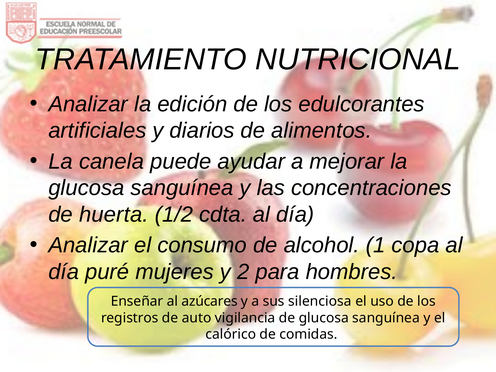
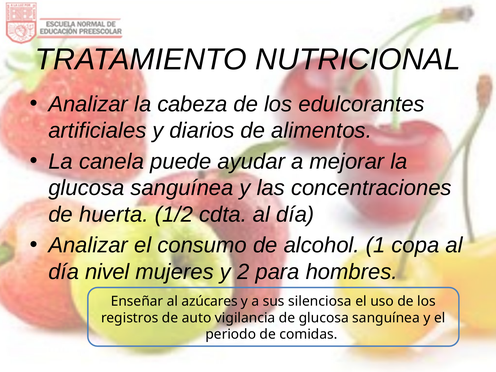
edición: edición -> cabeza (192, 104)
puré: puré -> nivel (107, 272)
calórico: calórico -> periodo (231, 334)
